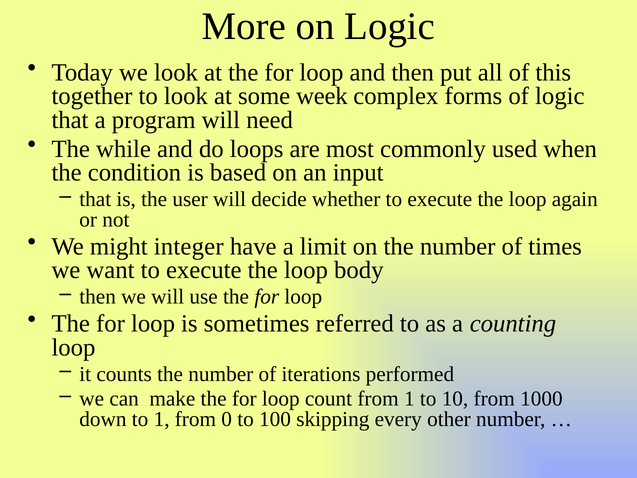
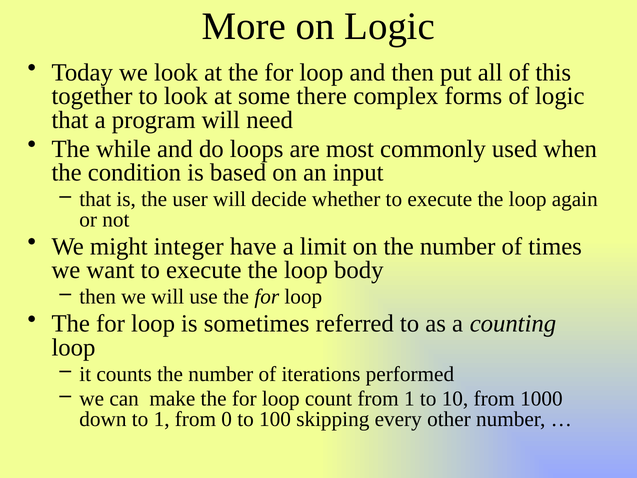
week: week -> there (322, 96)
